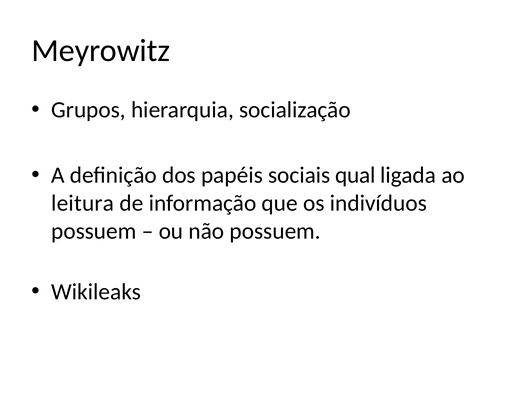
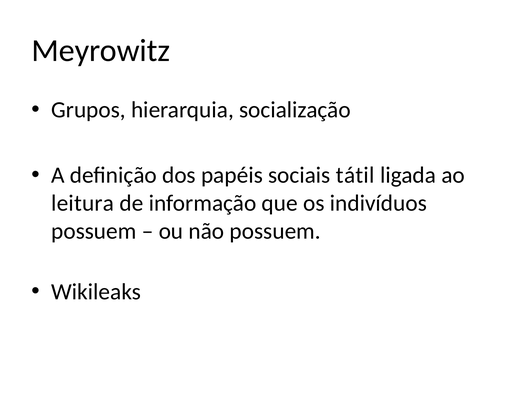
qual: qual -> tátil (355, 176)
